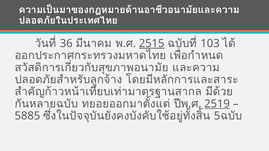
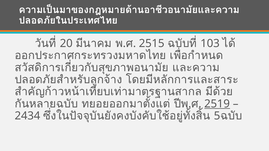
36: 36 -> 20 (66, 43)
2515 underline: present -> none (152, 43)
5885: 5885 -> 2434 (27, 116)
